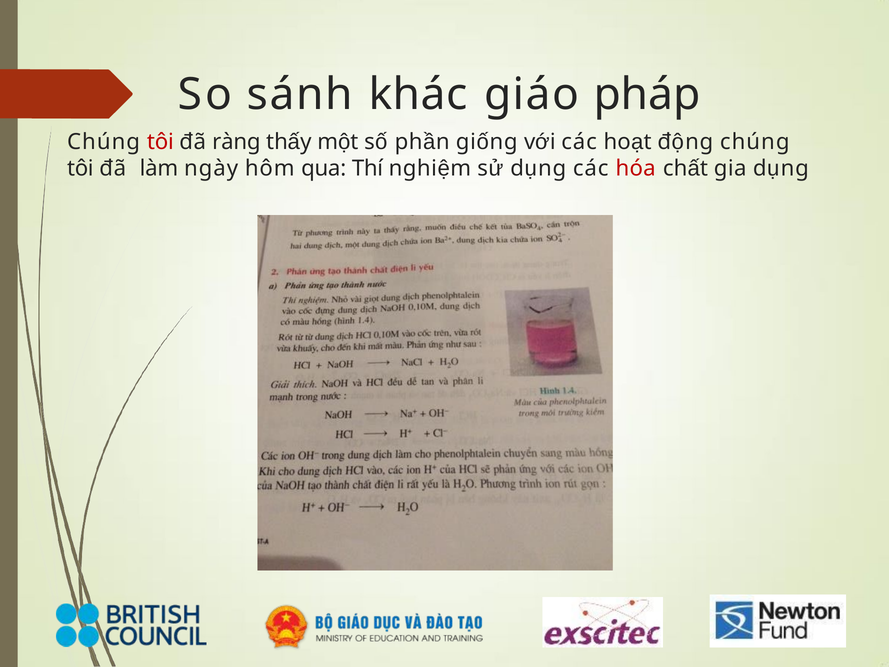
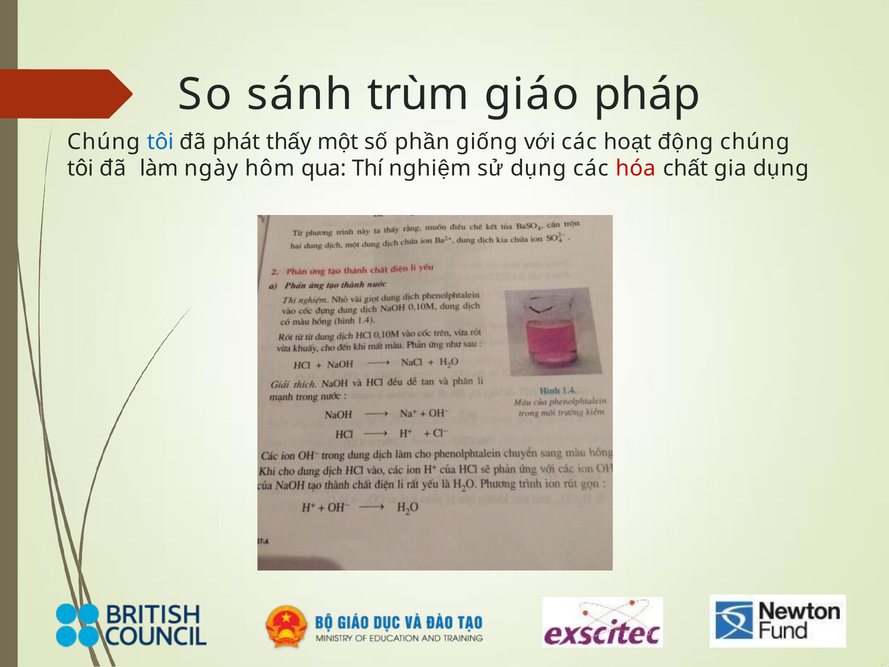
khác: khác -> trùm (418, 94)
tôi colour: red -> blue (160, 142)
ràng: ràng -> phát (236, 142)
